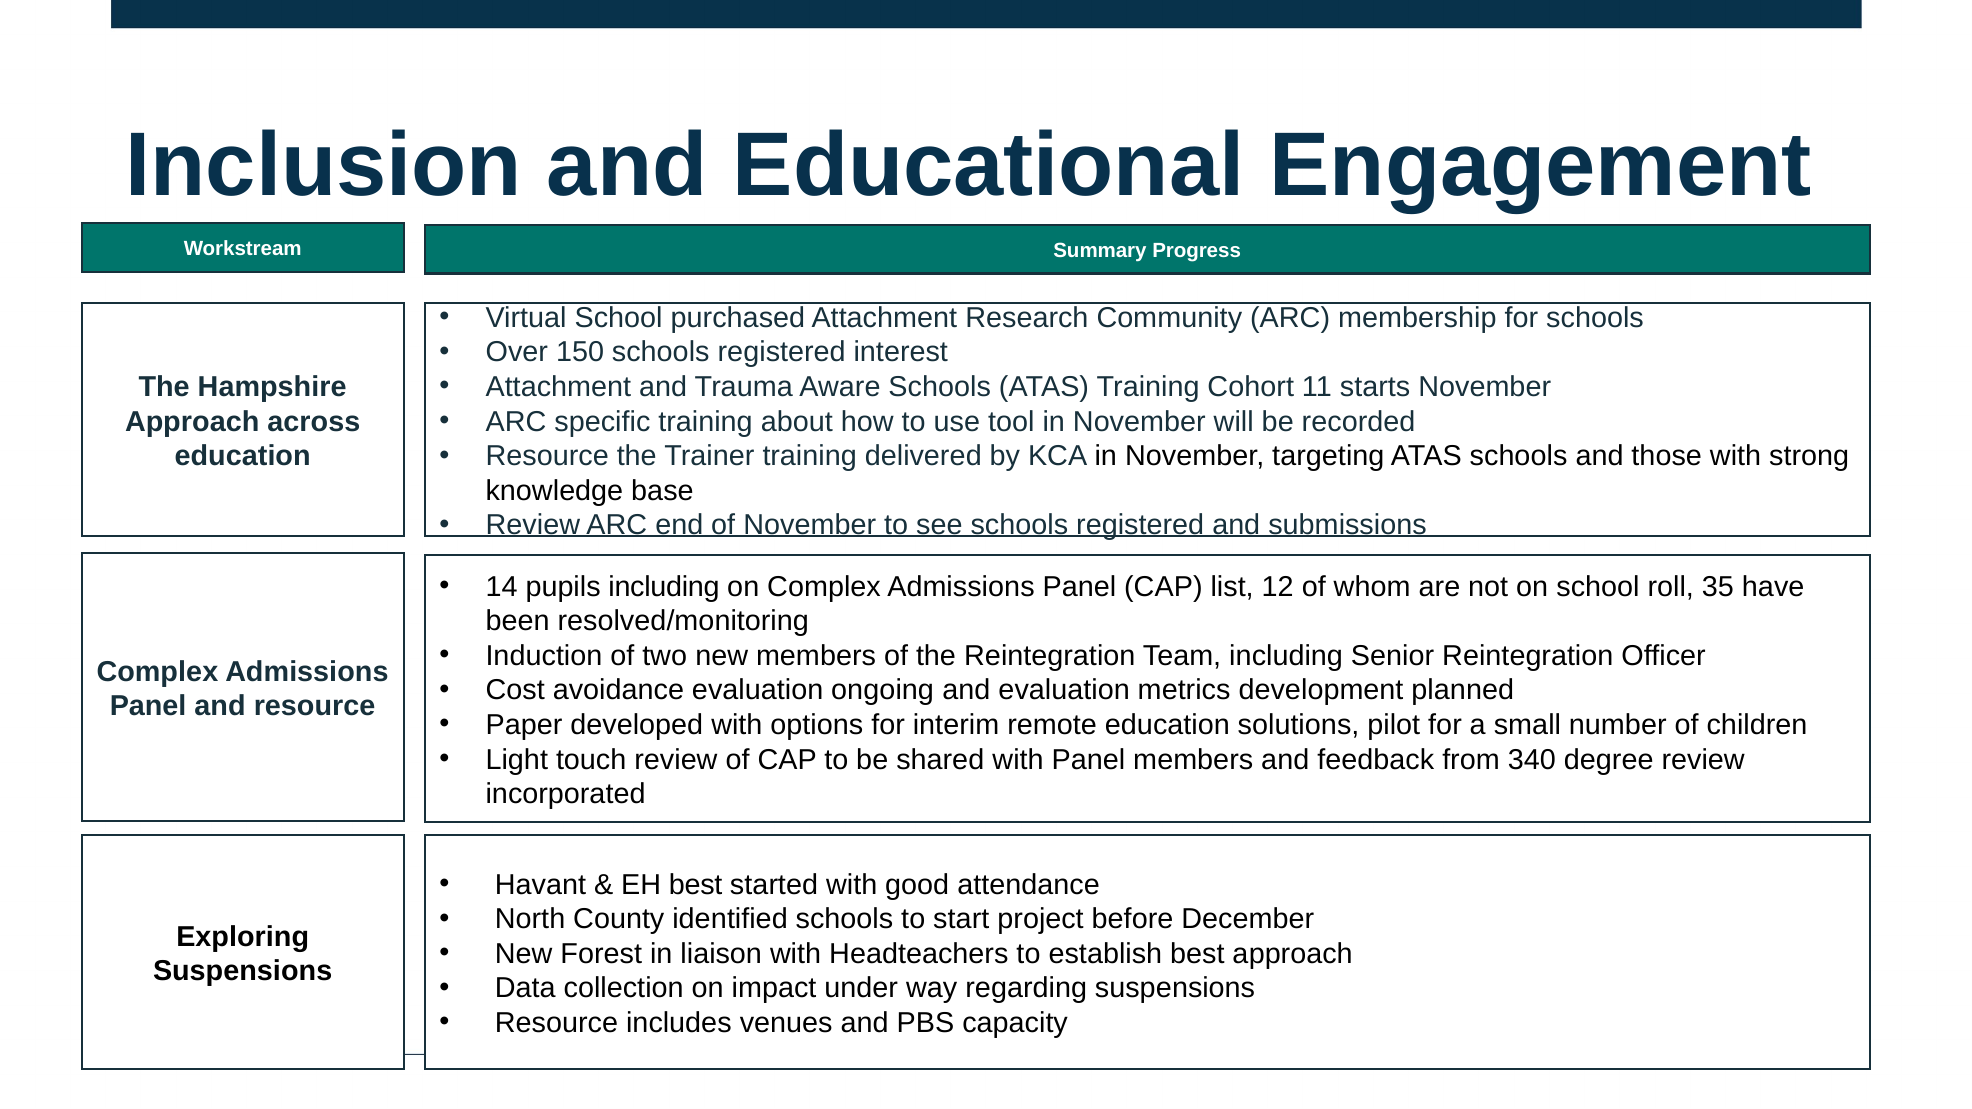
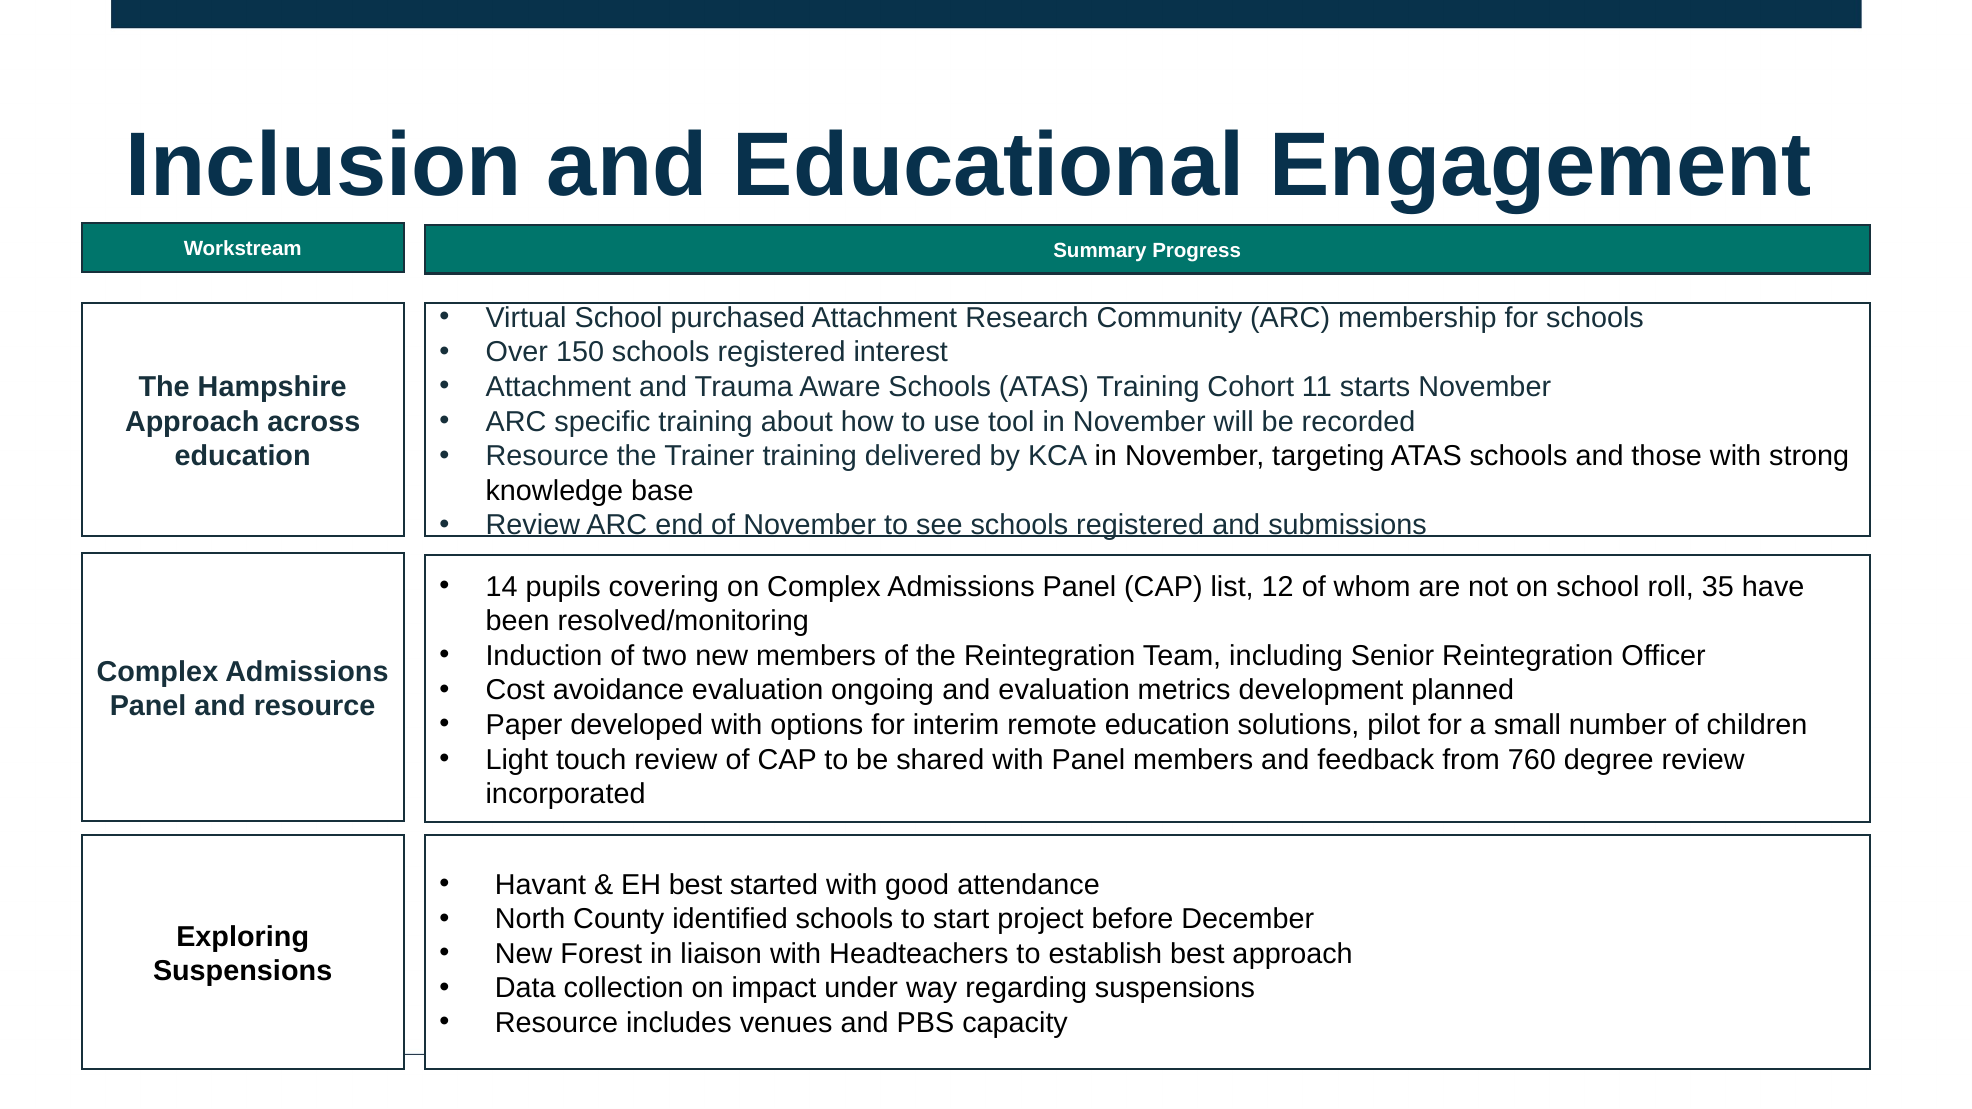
pupils including: including -> covering (664, 587)
340: 340 -> 760 (1532, 760)
